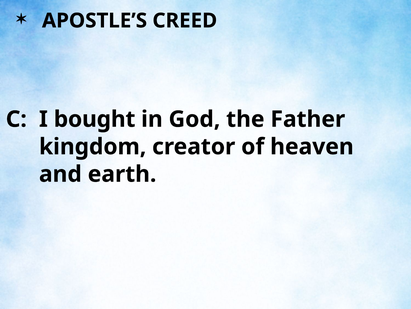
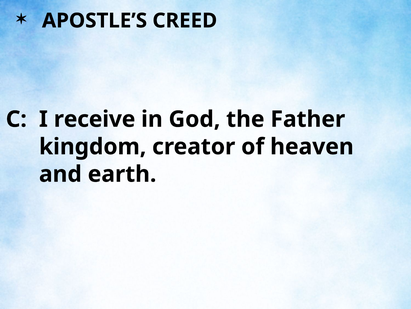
bought: bought -> receive (95, 119)
